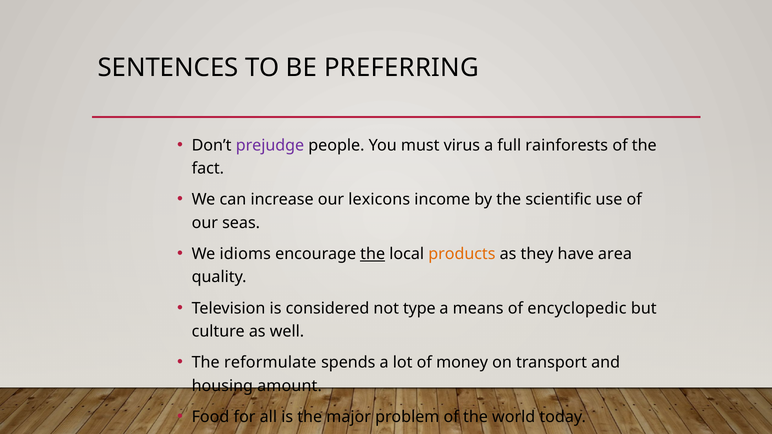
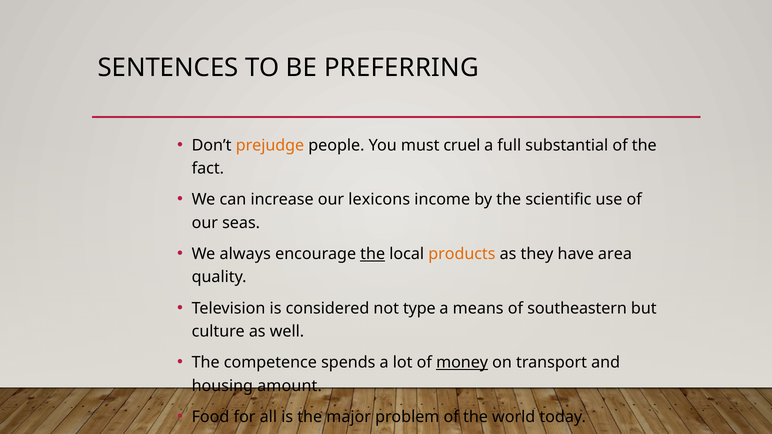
prejudge colour: purple -> orange (270, 145)
virus: virus -> cruel (462, 145)
rainforests: rainforests -> substantial (567, 145)
idioms: idioms -> always (245, 254)
encyclopedic: encyclopedic -> southeastern (577, 308)
reformulate: reformulate -> competence (270, 363)
money underline: none -> present (462, 363)
